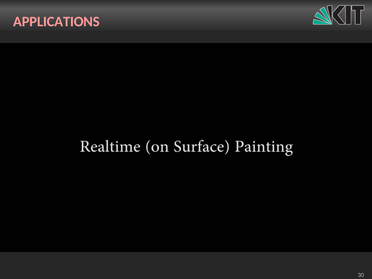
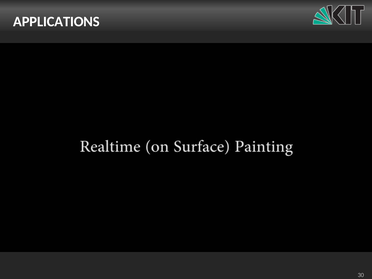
APPLICATIONS colour: pink -> white (56, 22)
